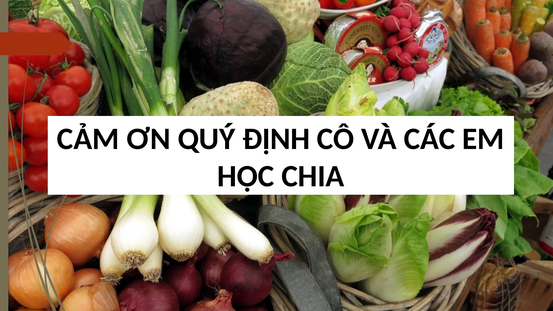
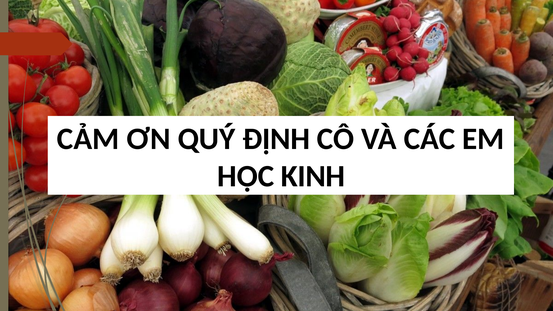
CHIA: CHIA -> KINH (313, 176)
